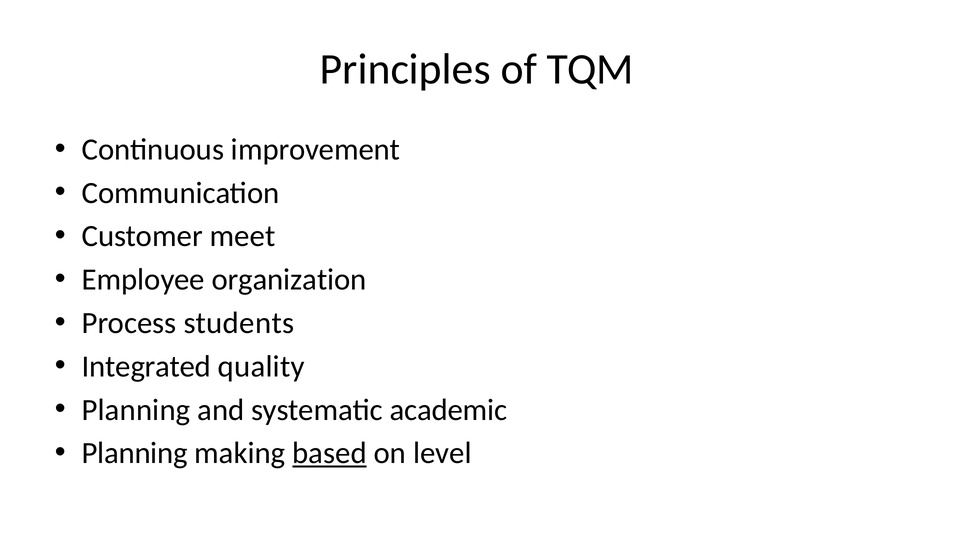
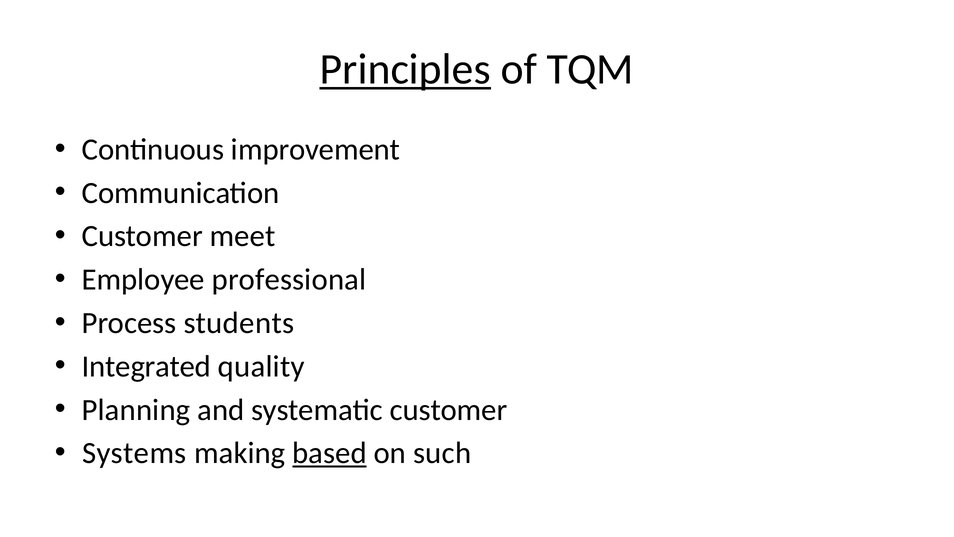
Principles underline: none -> present (405, 69)
organization: organization -> professional (289, 279)
systematic academic: academic -> customer (448, 410)
Planning: Planning -> Systems (134, 453)
level: level -> such (442, 453)
